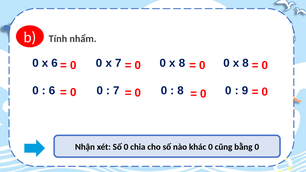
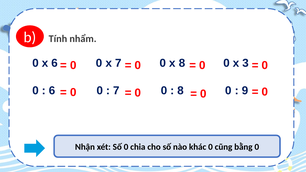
8 0 x 8: 8 -> 3 (246, 63)
